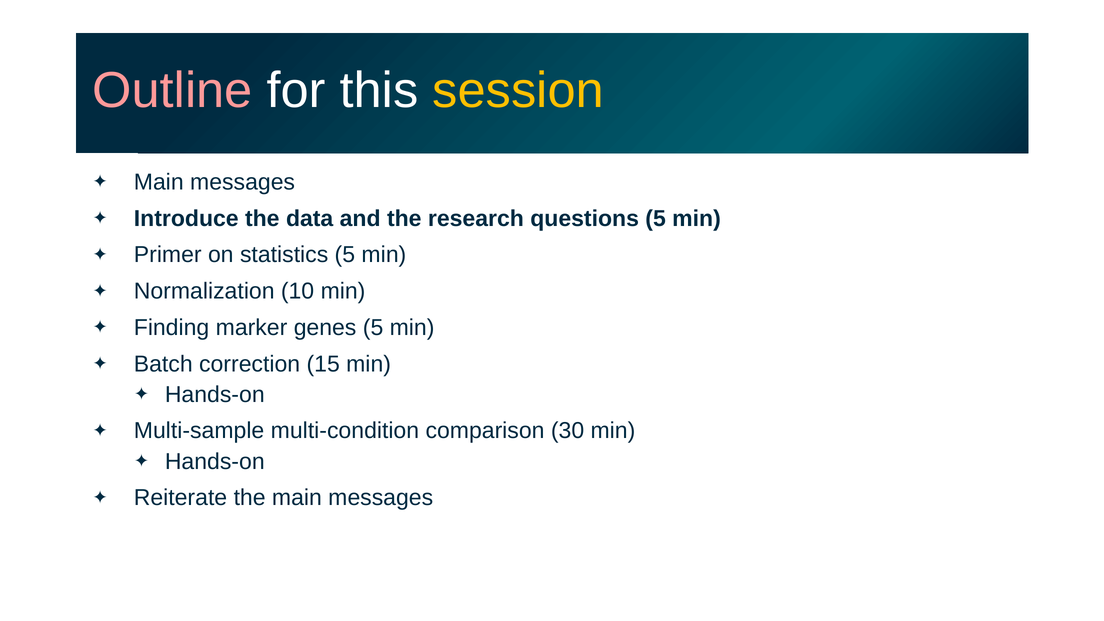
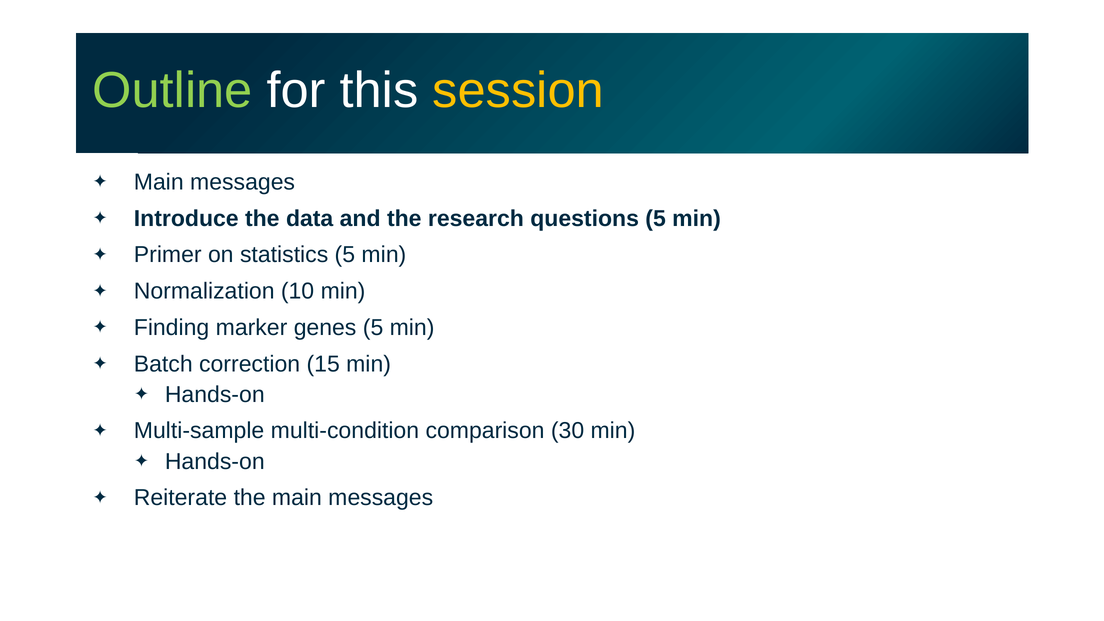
Outline colour: pink -> light green (173, 91)
